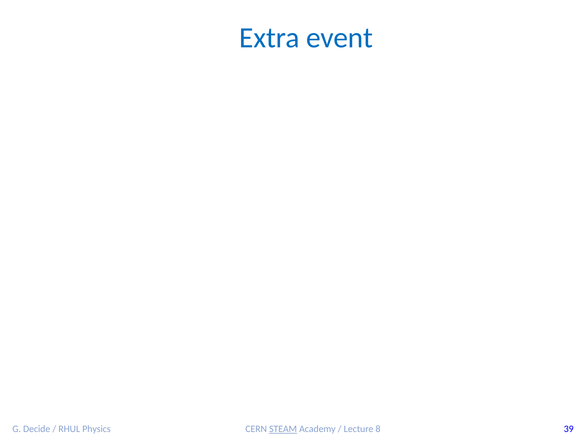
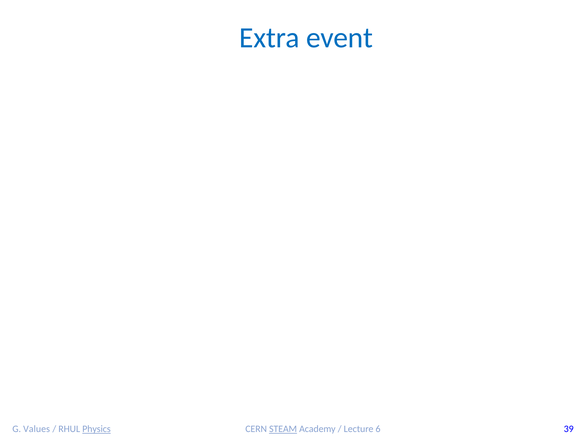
Decide: Decide -> Values (37, 428)
Physics underline: none -> present (97, 428)
8: 8 -> 6 (378, 428)
